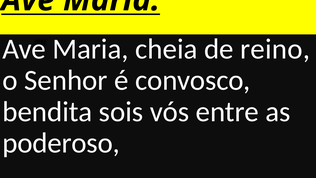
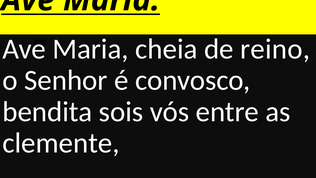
poderoso: poderoso -> clemente (61, 143)
